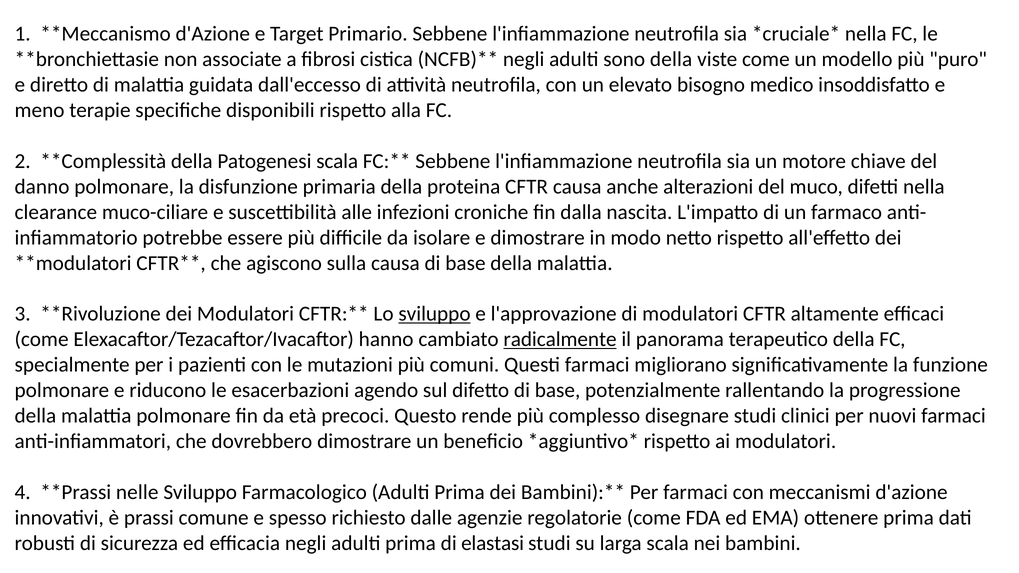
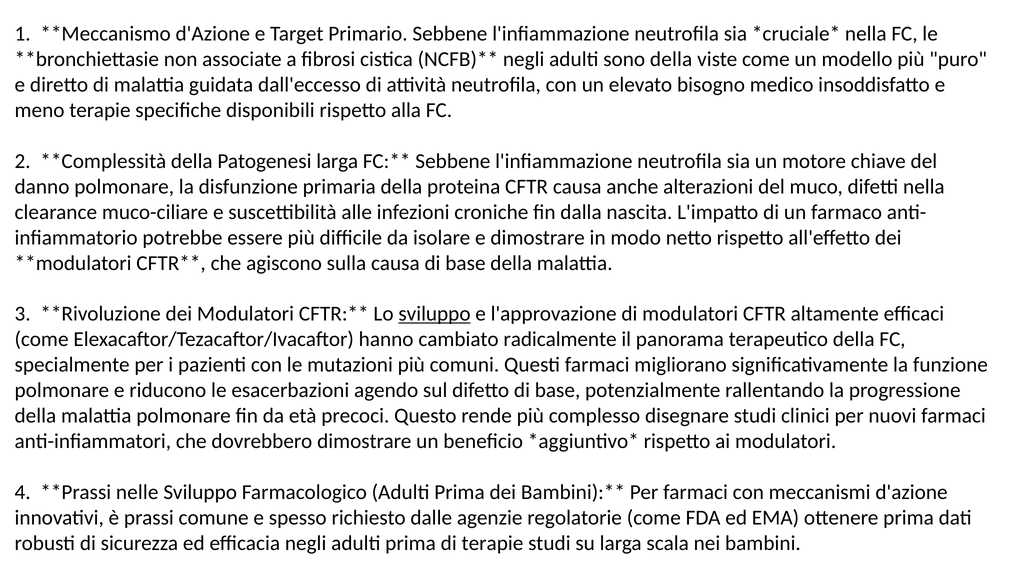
Patogenesi scala: scala -> larga (337, 161)
radicalmente underline: present -> none (560, 340)
di elastasi: elastasi -> terapie (492, 543)
